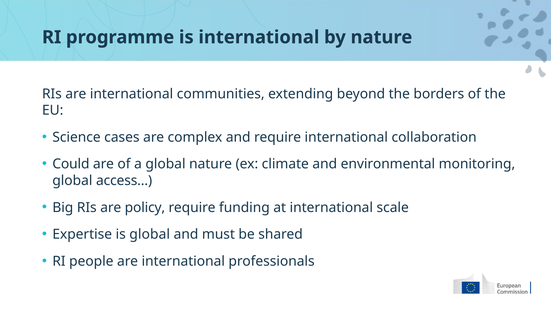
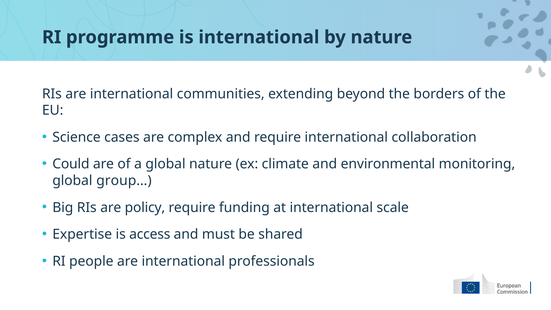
access…: access… -> group… (124, 181)
is global: global -> access (150, 234)
